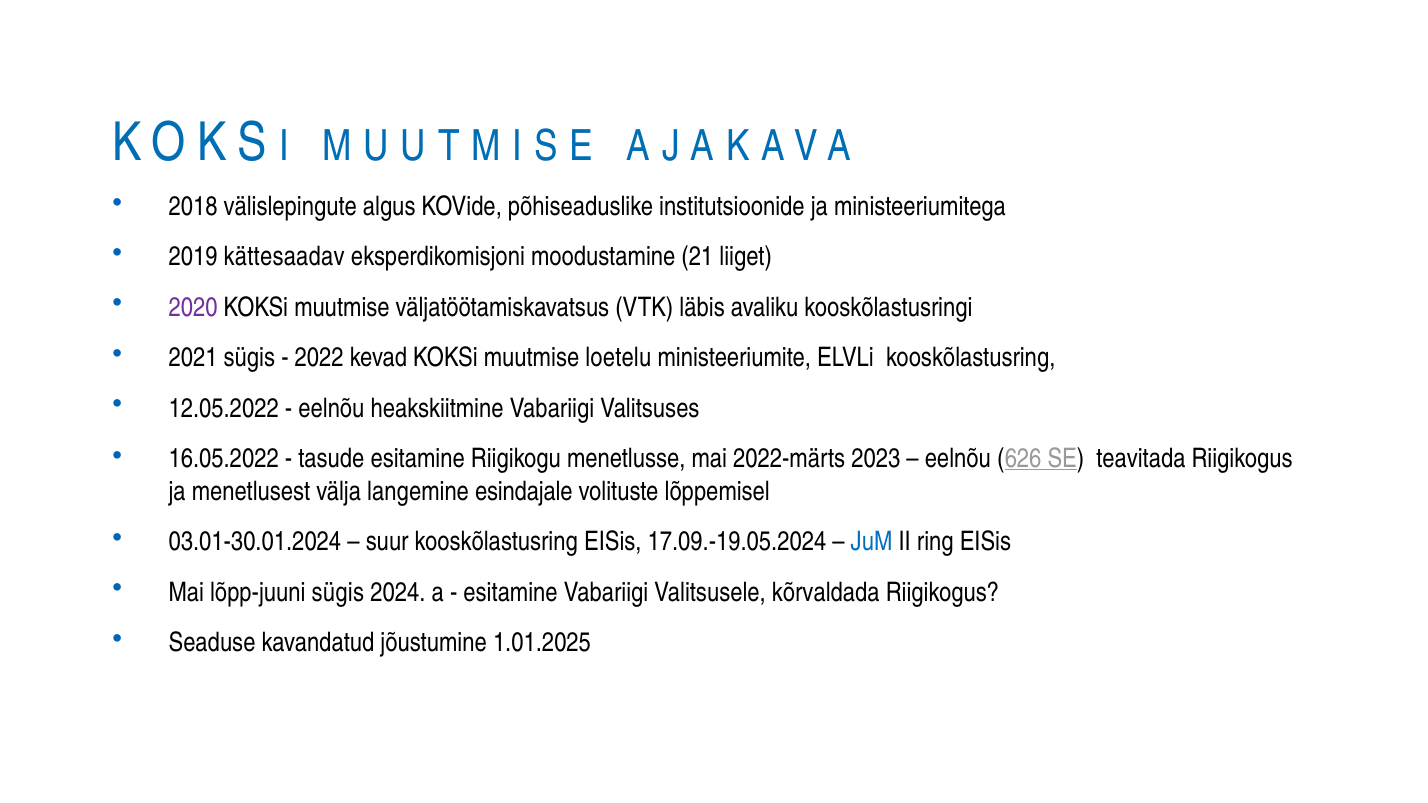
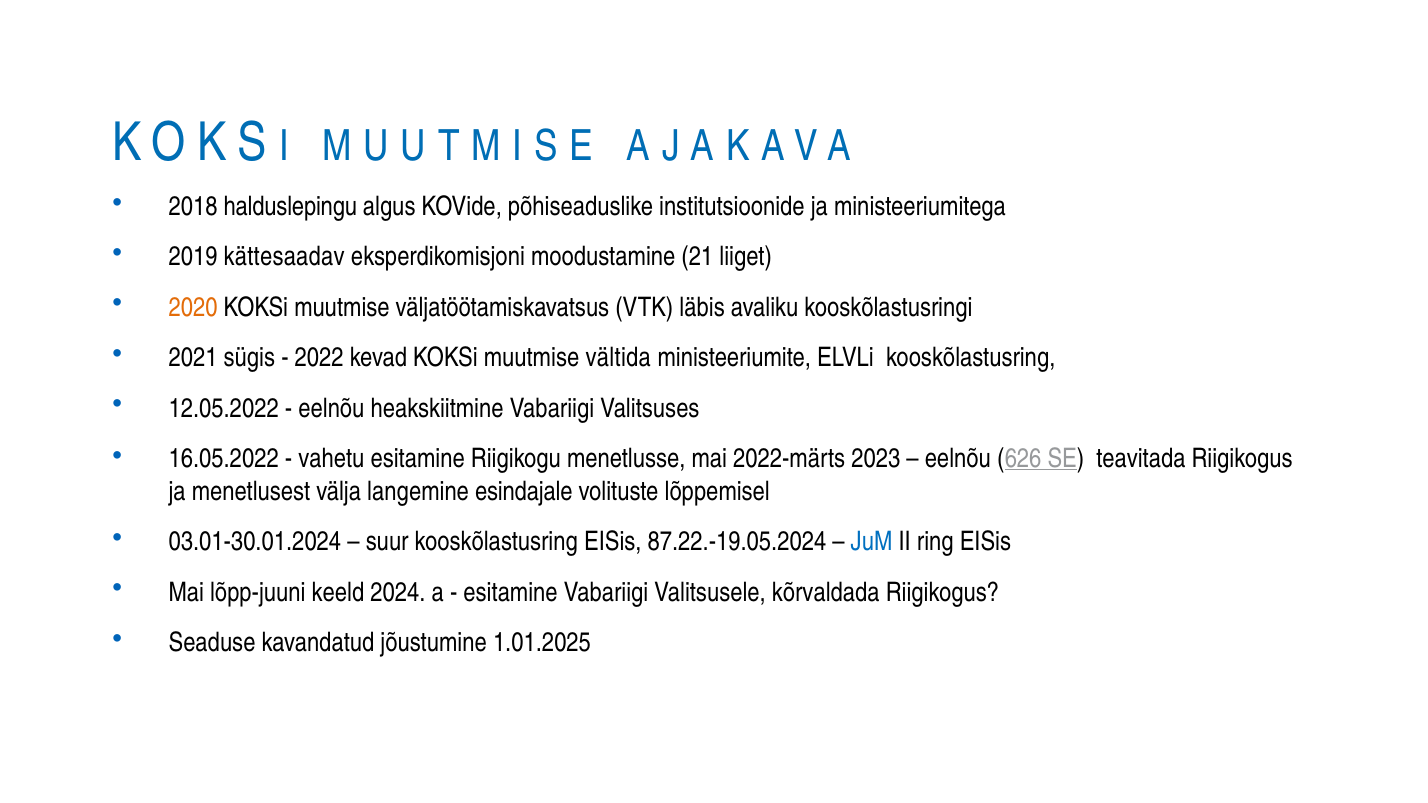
välislepingute: välislepingute -> halduslepingu (290, 207)
2020 colour: purple -> orange (193, 307)
loetelu: loetelu -> vältida (618, 358)
tasude: tasude -> vahetu (331, 459)
17.09.-19.05.2024: 17.09.-19.05.2024 -> 87.22.-19.05.2024 (737, 542)
lõpp-juuni sügis: sügis -> keeld (338, 592)
